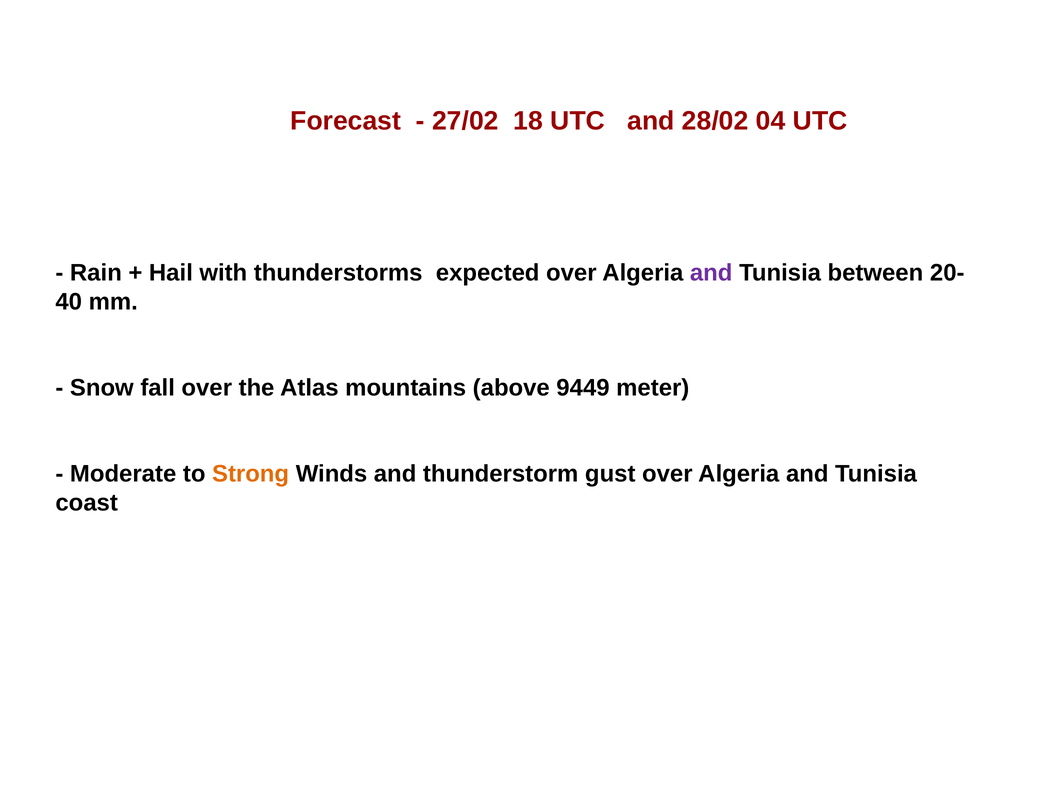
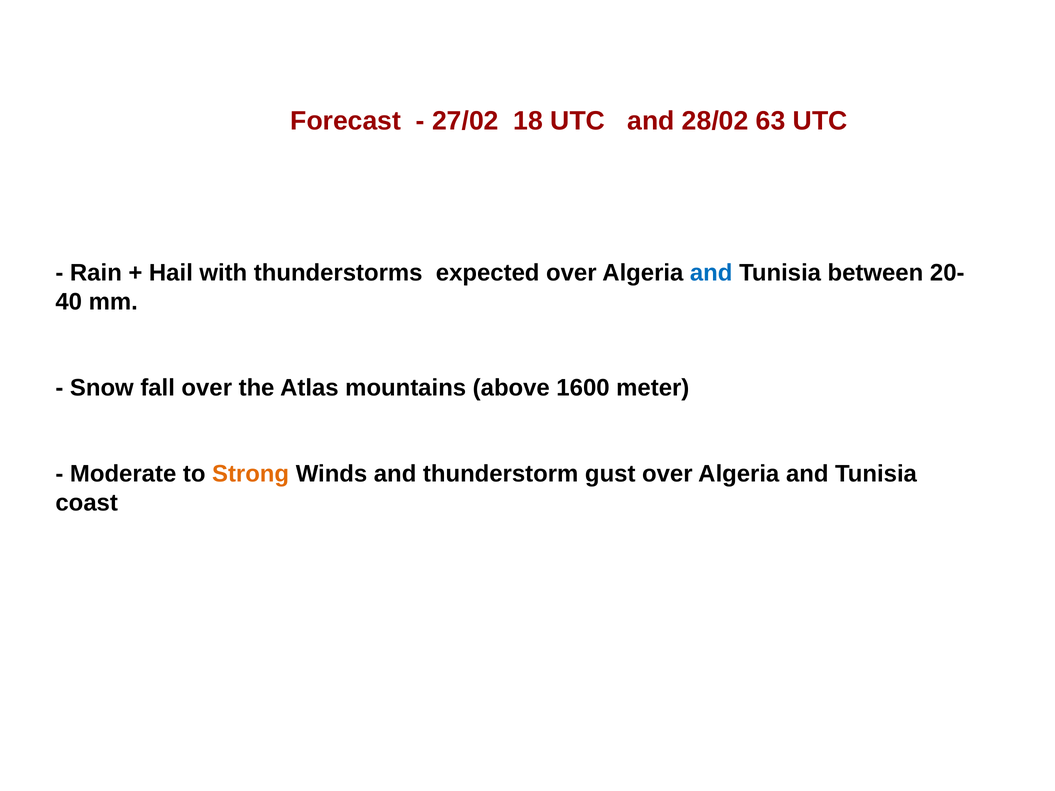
04: 04 -> 63 (771, 121)
and colour: purple -> blue (711, 273)
9449: 9449 -> 1600 (583, 388)
